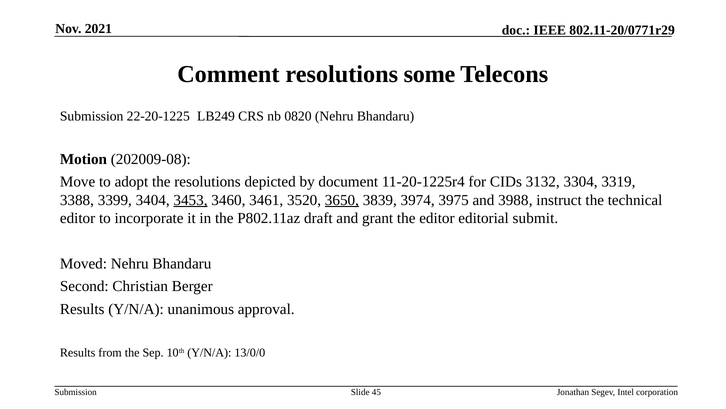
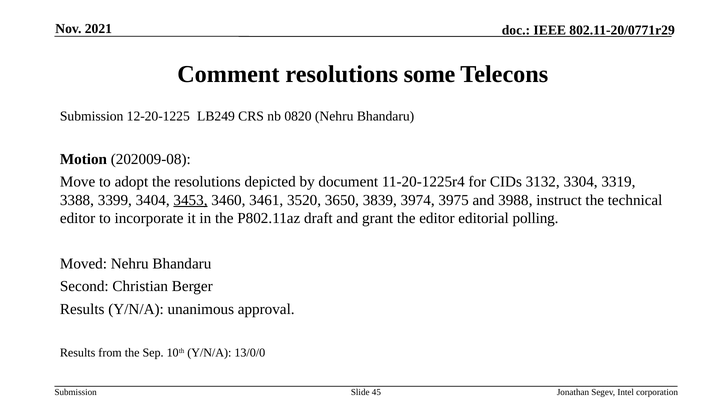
22-20-1225: 22-20-1225 -> 12-20-1225 (158, 116)
3650 underline: present -> none (342, 200)
submit: submit -> polling (536, 218)
